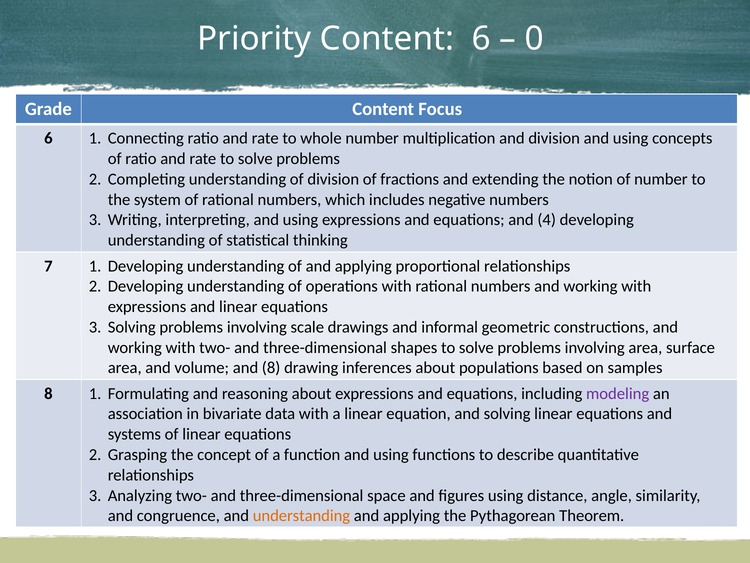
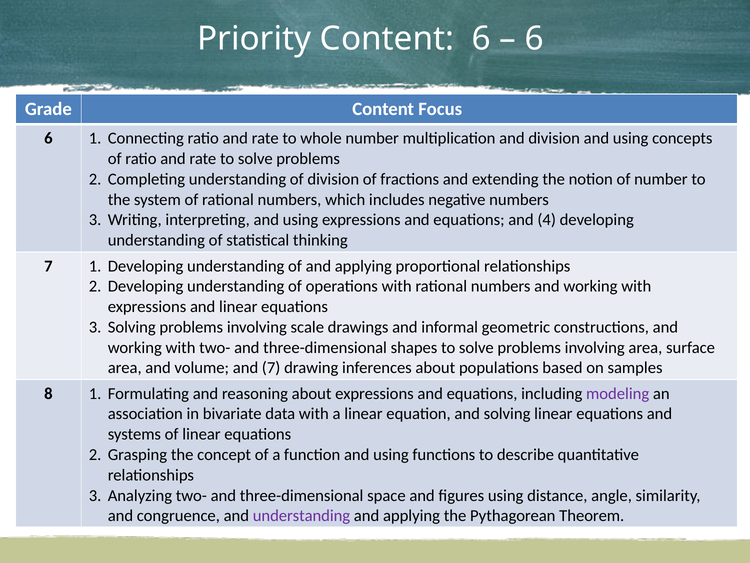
0: 0 -> 6 (534, 39)
and 8: 8 -> 7 (271, 368)
understanding colour: orange -> purple (301, 515)
